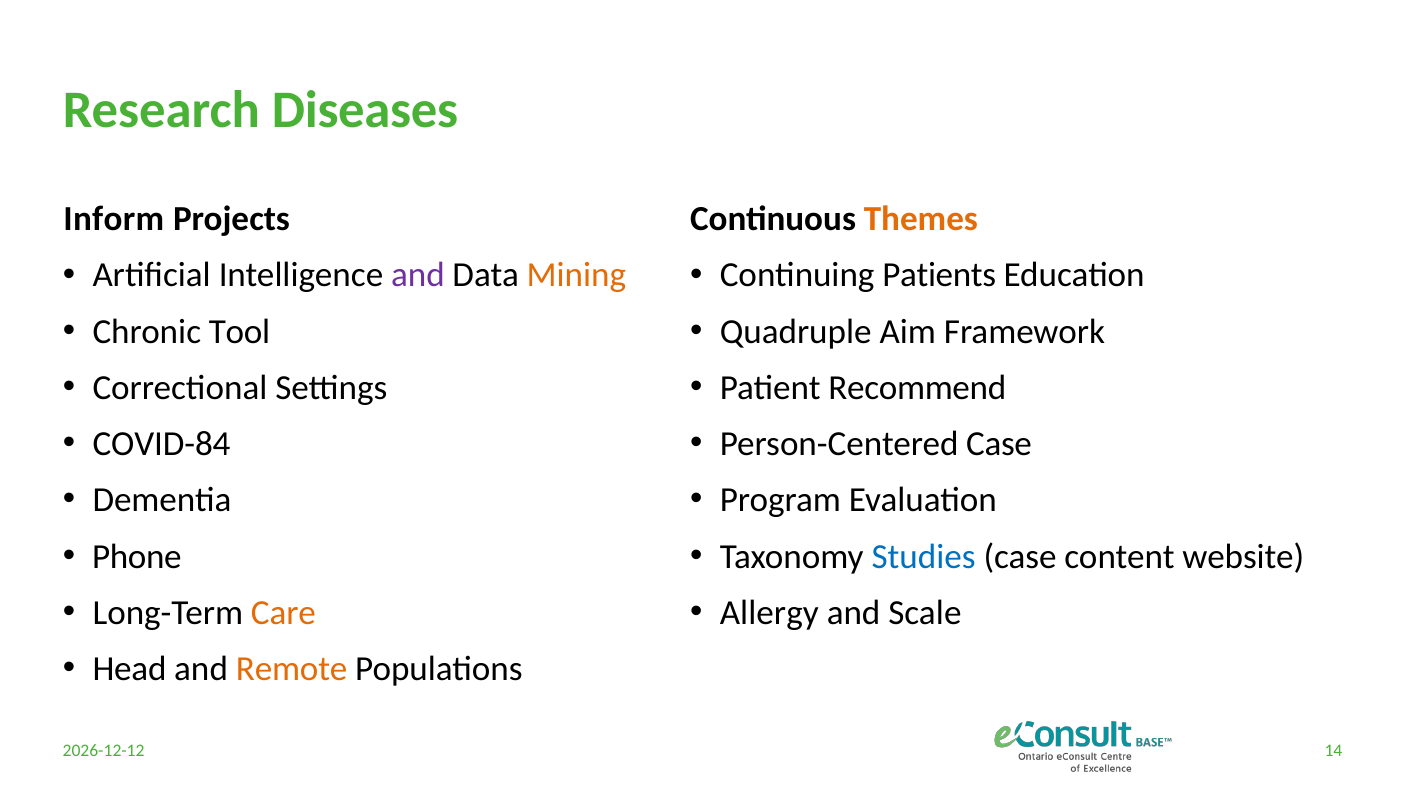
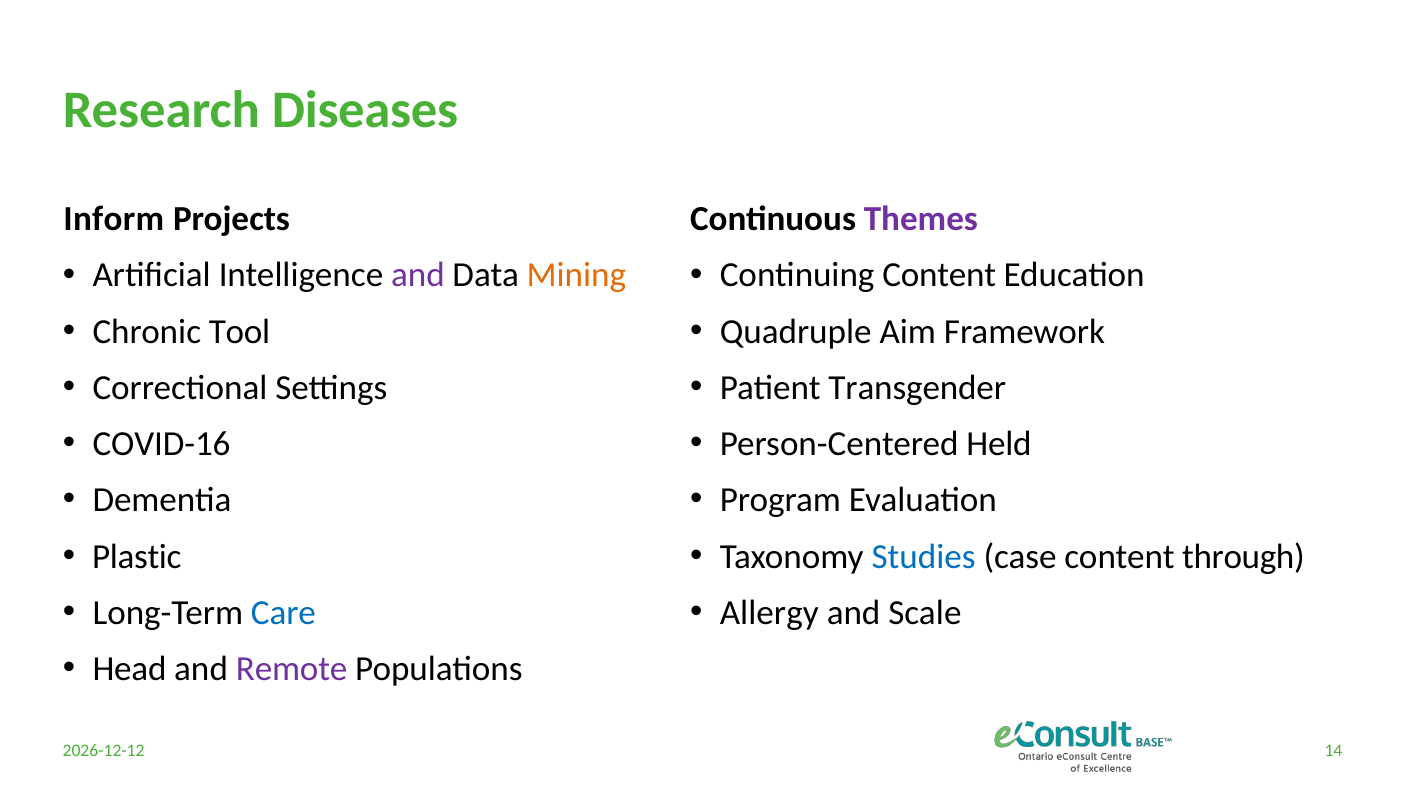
Themes colour: orange -> purple (921, 219)
Continuing Patients: Patients -> Content (939, 275)
Recommend: Recommend -> Transgender (917, 388)
COVID-84: COVID-84 -> COVID-16 (162, 444)
Person-Centered Case: Case -> Held (999, 444)
Phone: Phone -> Plastic (137, 557)
website: website -> through (1243, 557)
Care colour: orange -> blue (283, 613)
Remote colour: orange -> purple (292, 669)
